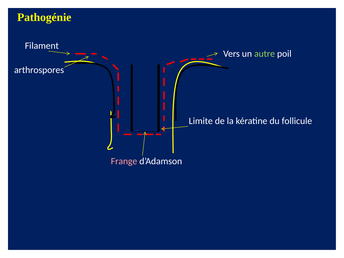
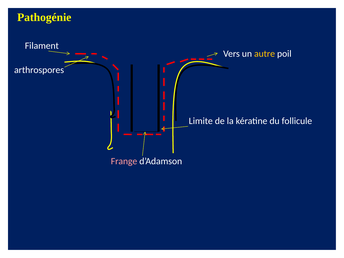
autre colour: light green -> yellow (265, 54)
